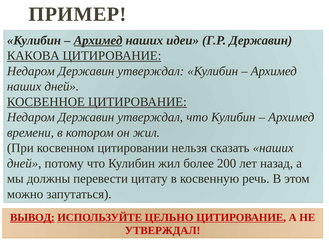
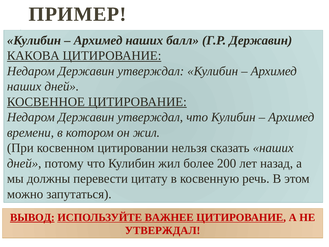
Архимед underline: present -> none (98, 40)
идеи: идеи -> балл (183, 40)
ЦЕЛЬНО: ЦЕЛЬНО -> ВАЖНЕЕ (169, 217)
